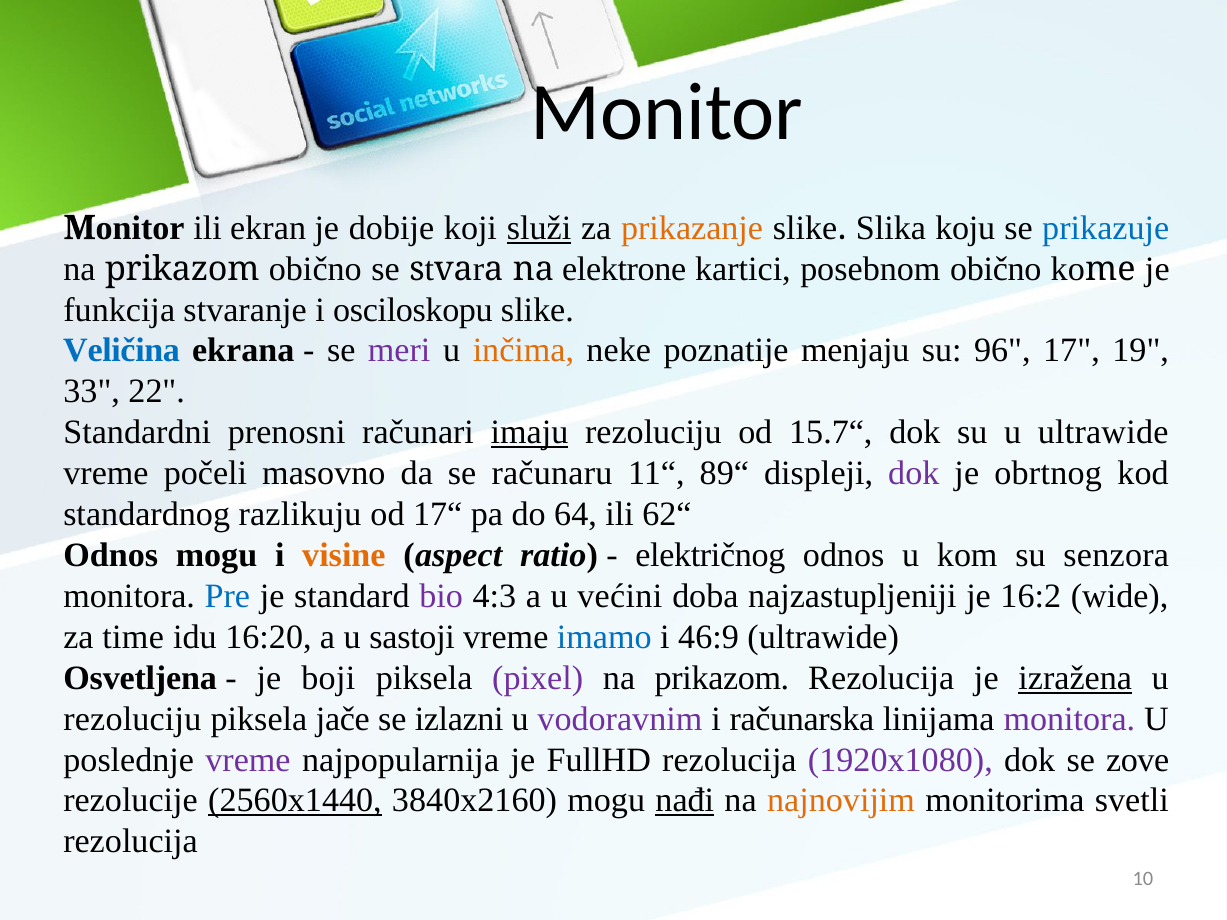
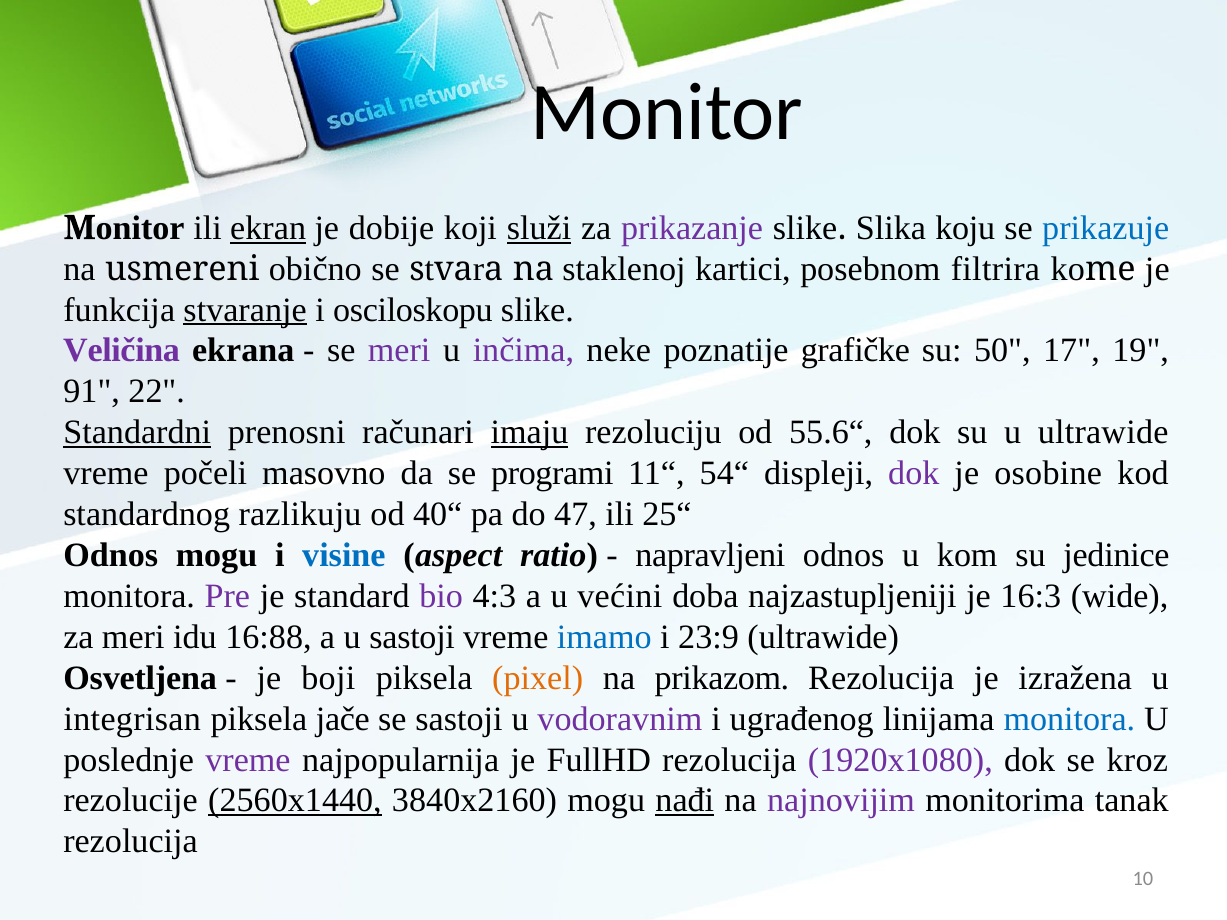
ekran underline: none -> present (268, 228)
prikazanje colour: orange -> purple (692, 228)
prikazom: prikazom -> usmereni (182, 269)
elektrone: elektrone -> staklenoj (624, 269)
posebnom obično: obično -> filtrira (995, 269)
stvaranje underline: none -> present (245, 310)
Veličina colour: blue -> purple (122, 351)
inčima colour: orange -> purple (523, 351)
menjaju: menjaju -> grafičke (855, 351)
96: 96 -> 50 (1002, 351)
33: 33 -> 91 (92, 392)
Standardni underline: none -> present (137, 433)
15.7“: 15.7“ -> 55.6“ (831, 433)
računaru: računaru -> programi (552, 474)
89“: 89“ -> 54“ (724, 474)
obrtnog: obrtnog -> osobine (1048, 474)
17“: 17“ -> 40“ (438, 514)
64: 64 -> 47 (576, 514)
62“: 62“ -> 25“ (667, 514)
visine colour: orange -> blue (344, 555)
električnog: električnog -> napravljeni (710, 555)
senzora: senzora -> jedinice (1116, 555)
Pre colour: blue -> purple (227, 596)
16:2: 16:2 -> 16:3 (1031, 596)
za time: time -> meri (133, 637)
16:20: 16:20 -> 16:88 (268, 637)
46:9: 46:9 -> 23:9 (709, 637)
pixel colour: purple -> orange (538, 678)
izražena underline: present -> none (1075, 678)
rezoluciju: rezoluciju -> integrisan (132, 719)
se izlazni: izlazni -> sastoji (459, 719)
računarska: računarska -> ugrađenog (802, 719)
monitora colour: purple -> blue (1069, 719)
zove: zove -> kroz (1137, 760)
najnovijim colour: orange -> purple (841, 801)
svetli: svetli -> tanak (1132, 801)
